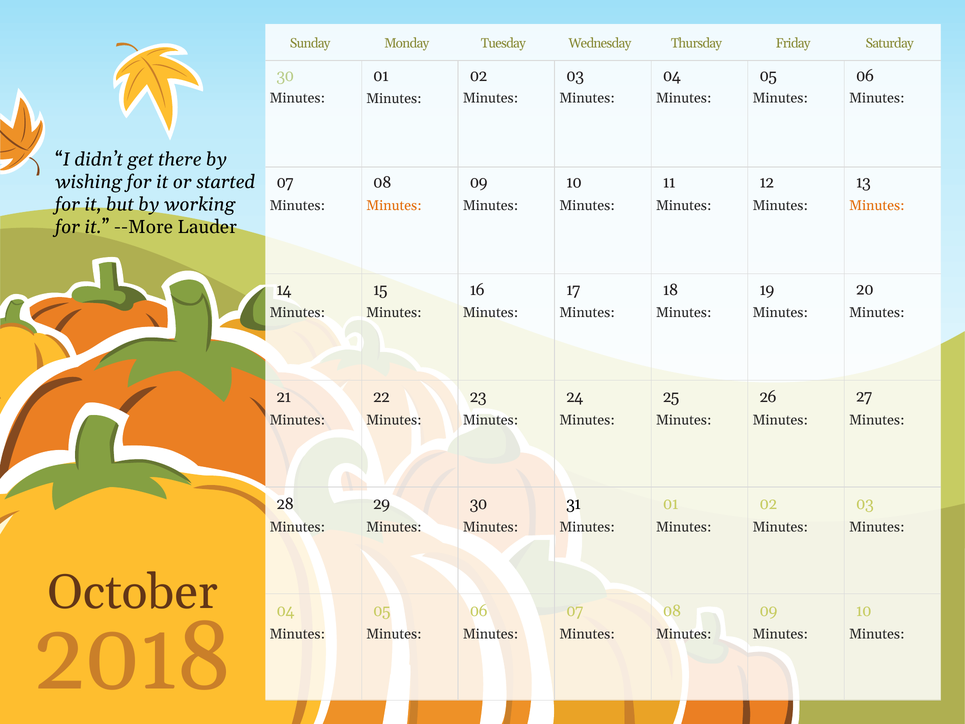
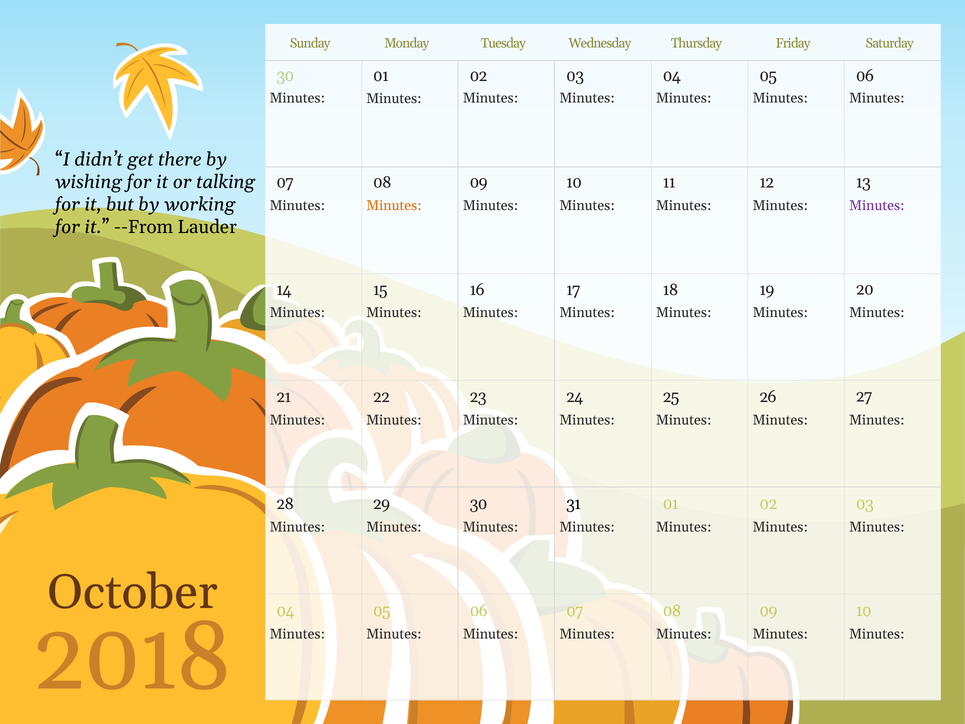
started: started -> talking (226, 182)
Minutes colour: orange -> purple (877, 206)
--More: --More -> --From (144, 227)
